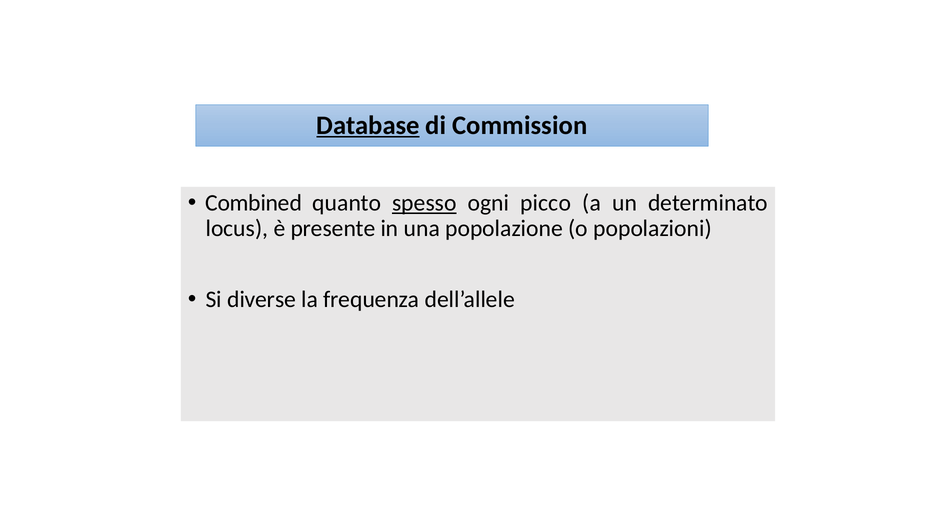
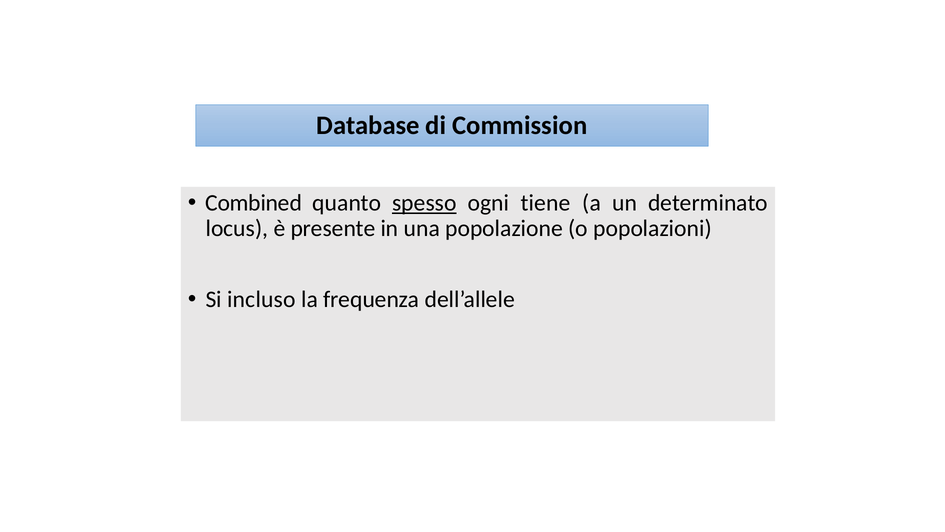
Database underline: present -> none (368, 125)
picco: picco -> tiene (546, 203)
diverse: diverse -> incluso (261, 299)
